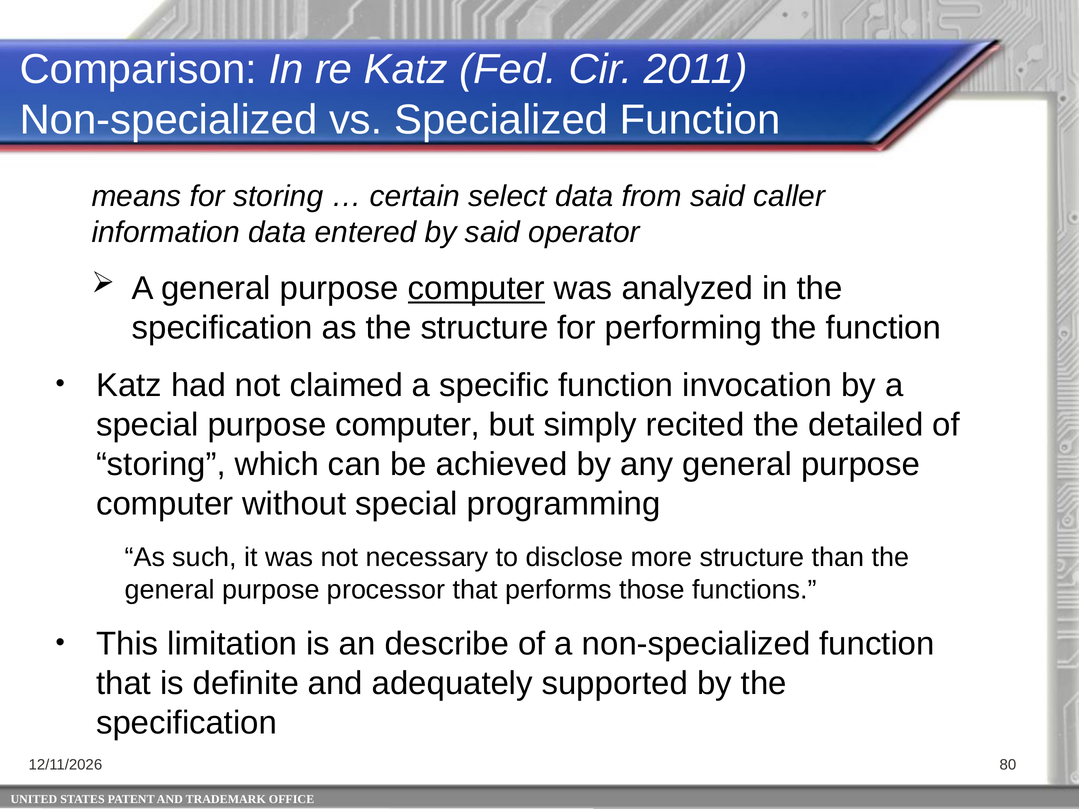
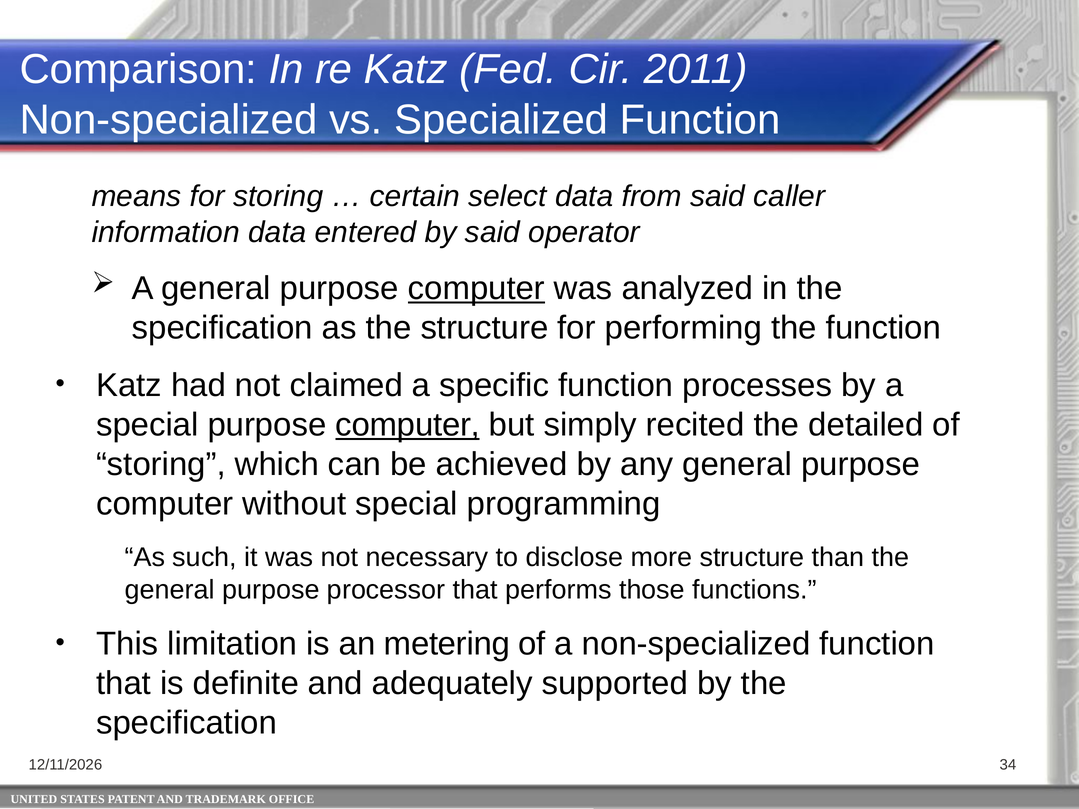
invocation: invocation -> processes (757, 385)
computer underline: none -> present (408, 425)
describe: describe -> metering (447, 644)
80: 80 -> 34 (1008, 765)
